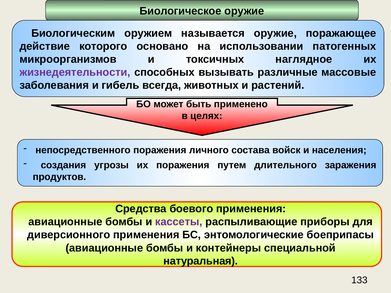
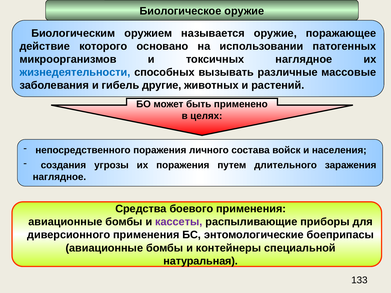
жизнедеятельности colour: purple -> blue (75, 72)
всегда: всегда -> другие (162, 85)
продуктов: продуктов -> наглядное (59, 177)
